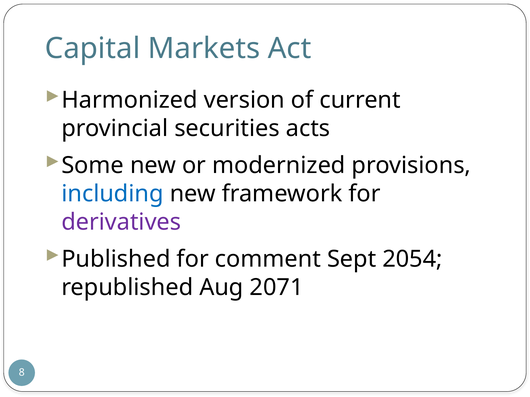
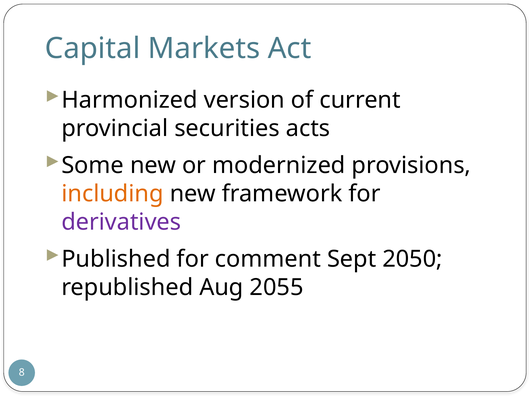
including colour: blue -> orange (112, 194)
2054: 2054 -> 2050 (412, 259)
2071: 2071 -> 2055 (277, 288)
